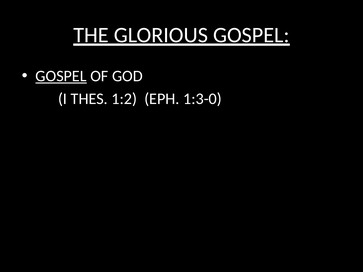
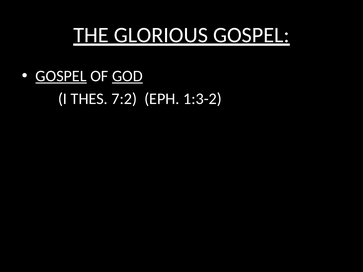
GOD underline: none -> present (127, 76)
1:2: 1:2 -> 7:2 (124, 99)
1:3-0: 1:3-0 -> 1:3-2 (202, 99)
